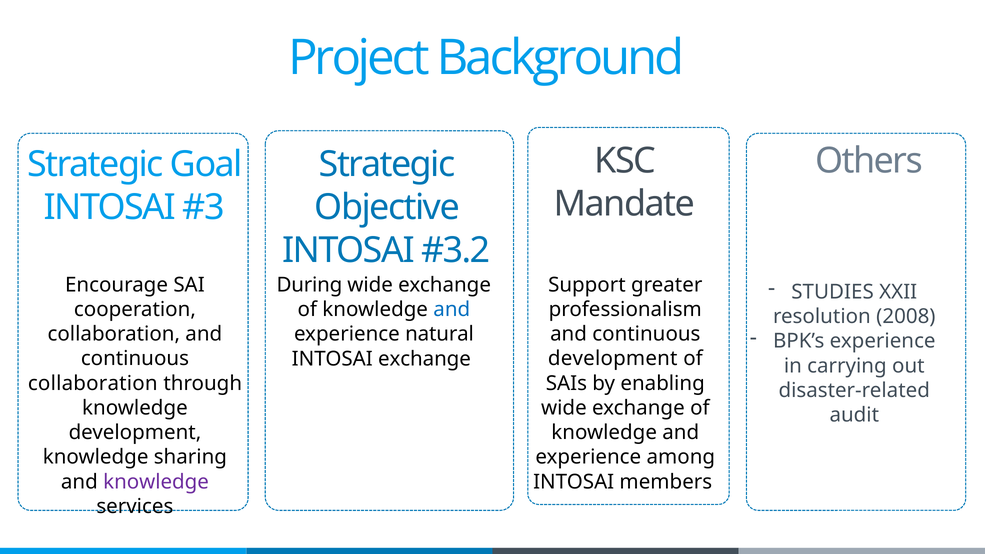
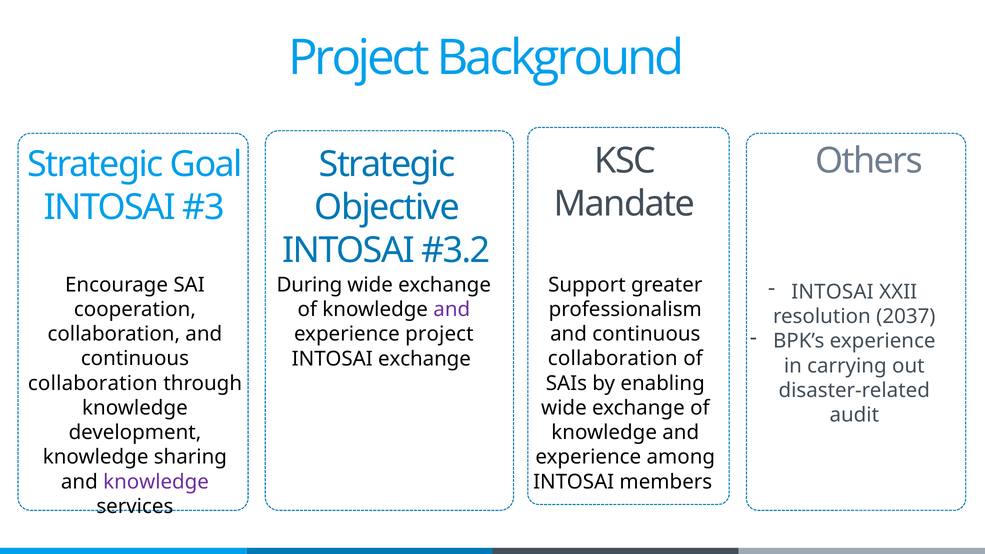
STUDIES: STUDIES -> INTOSAI (832, 292)
and colour: blue -> purple (452, 310)
2008: 2008 -> 2037 (906, 316)
experience natural: natural -> project (439, 334)
development: development -> collaboration (613, 359)
